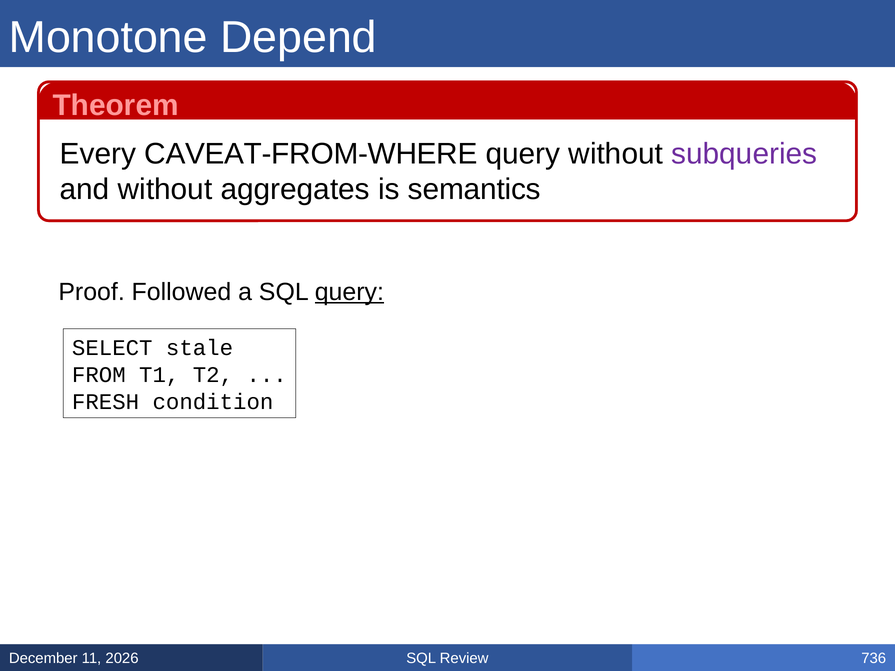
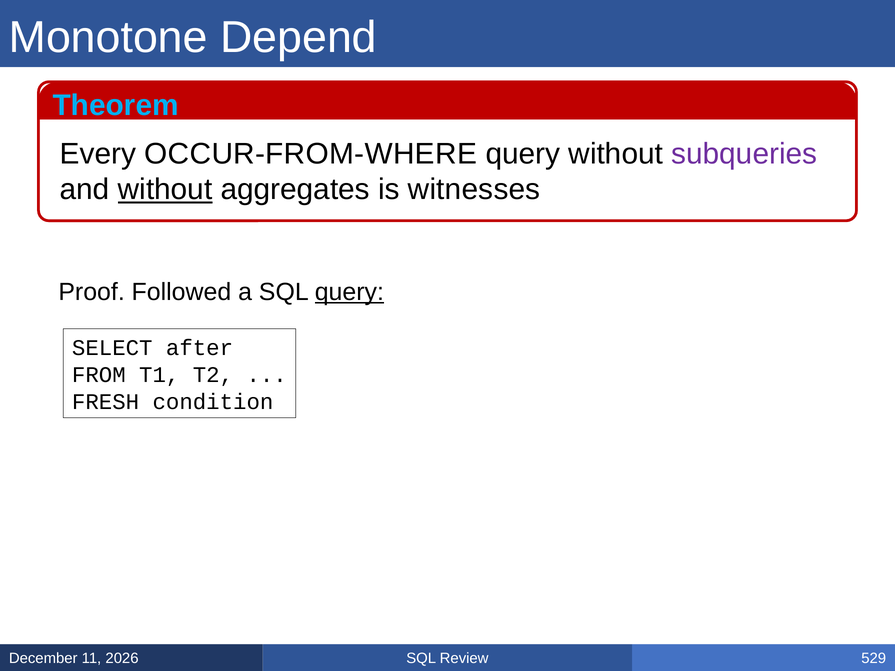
Theorem colour: pink -> light blue (116, 106)
CAVEAT-FROM-WHERE: CAVEAT-FROM-WHERE -> OCCUR-FROM-WHERE (311, 154)
without underline: none -> present (165, 190)
semantics: semantics -> witnesses (474, 190)
stale: stale -> after (200, 348)
736: 736 -> 529 (874, 658)
